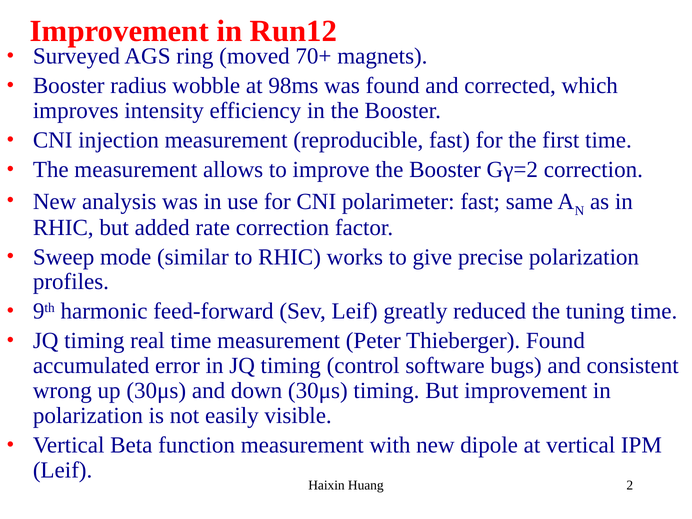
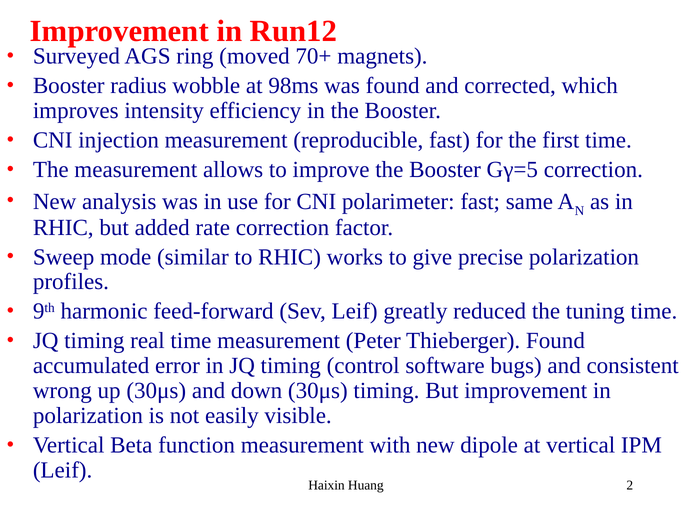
Gγ=2: Gγ=2 -> Gγ=5 (512, 170)
